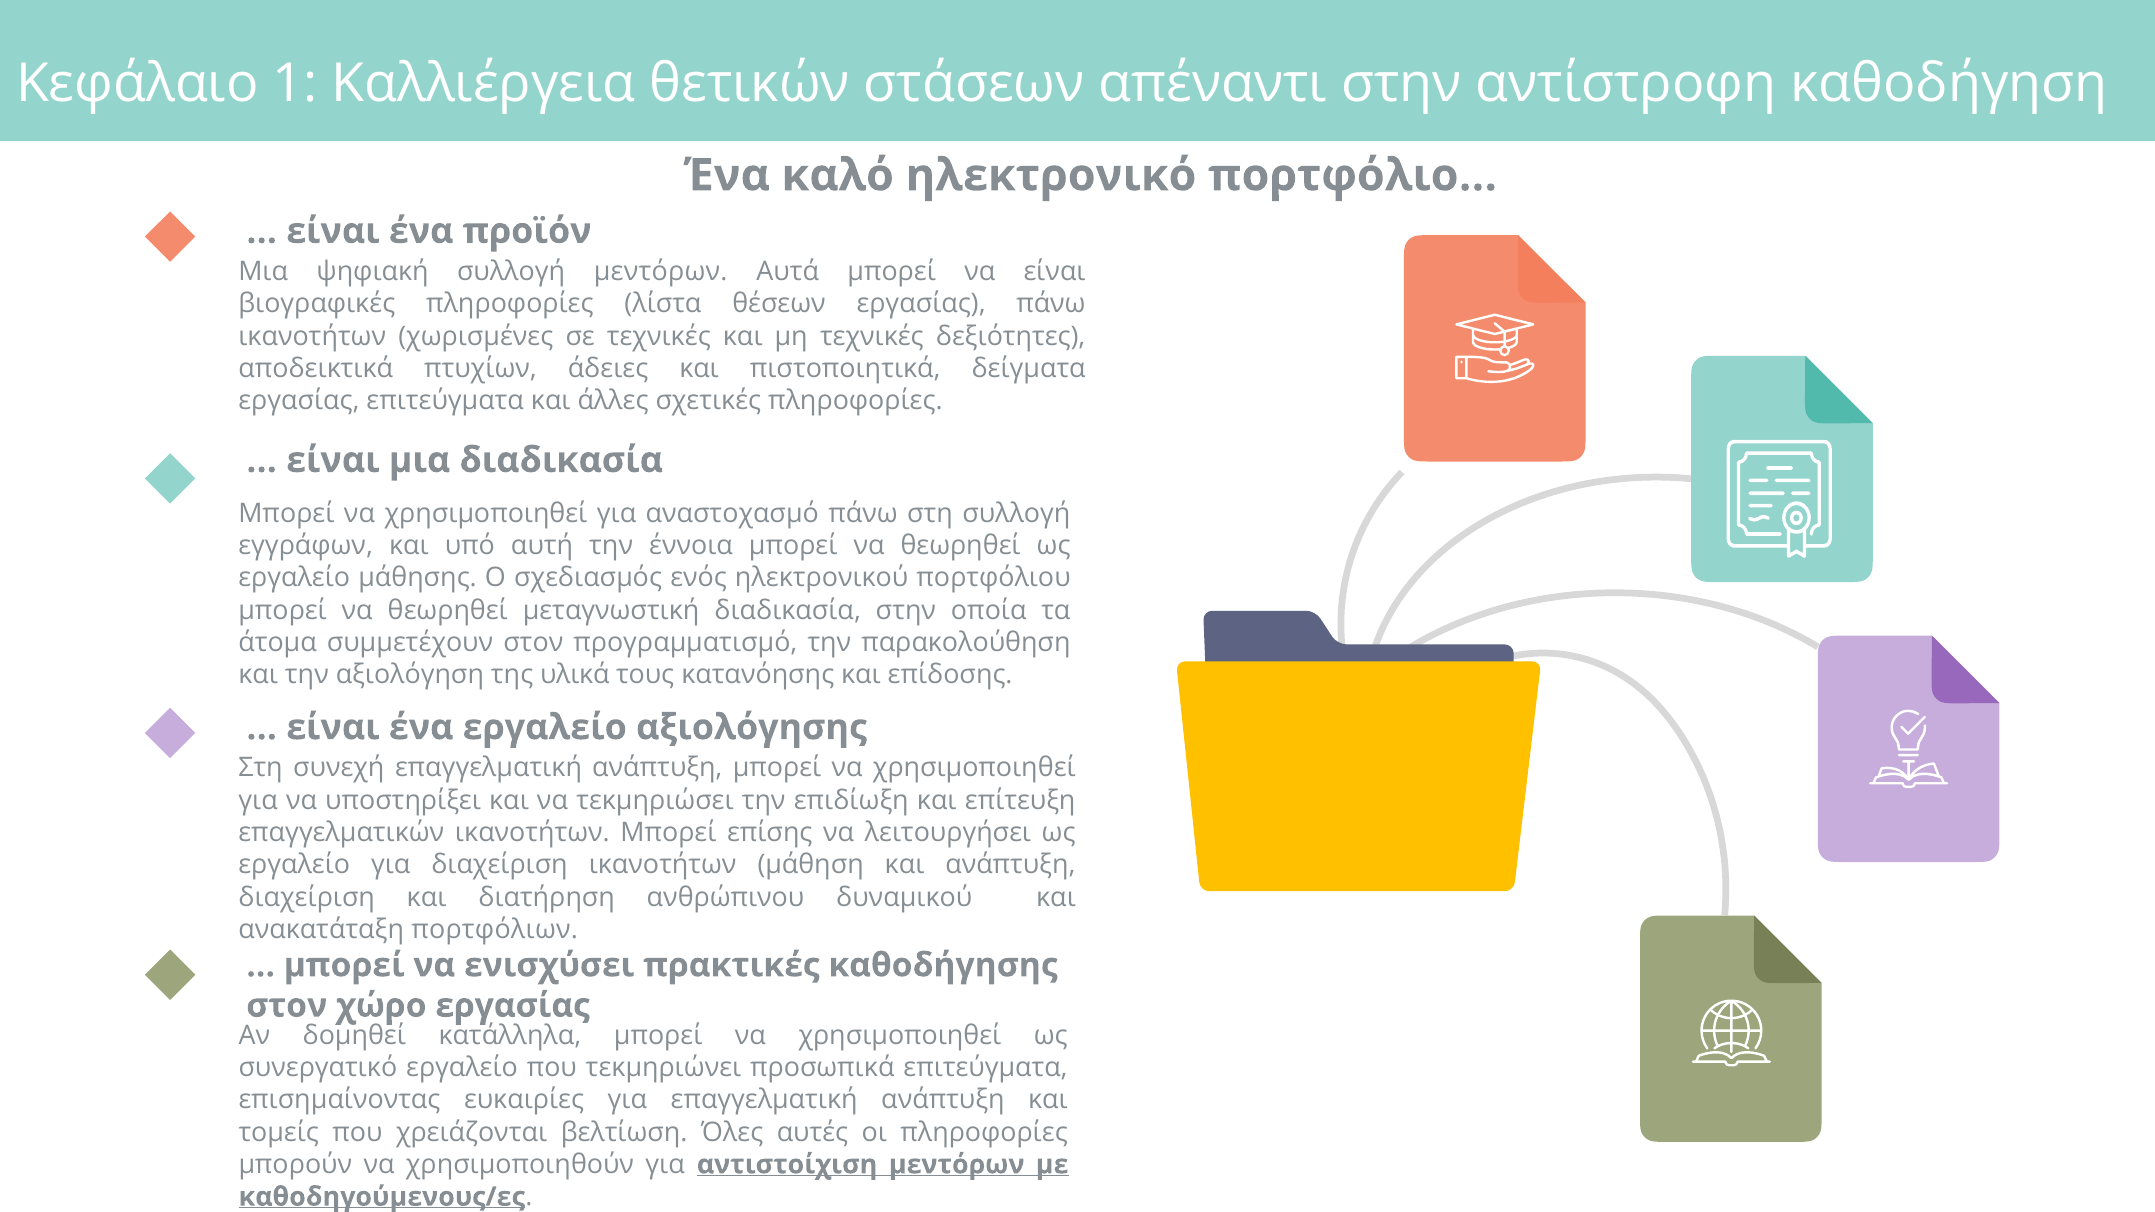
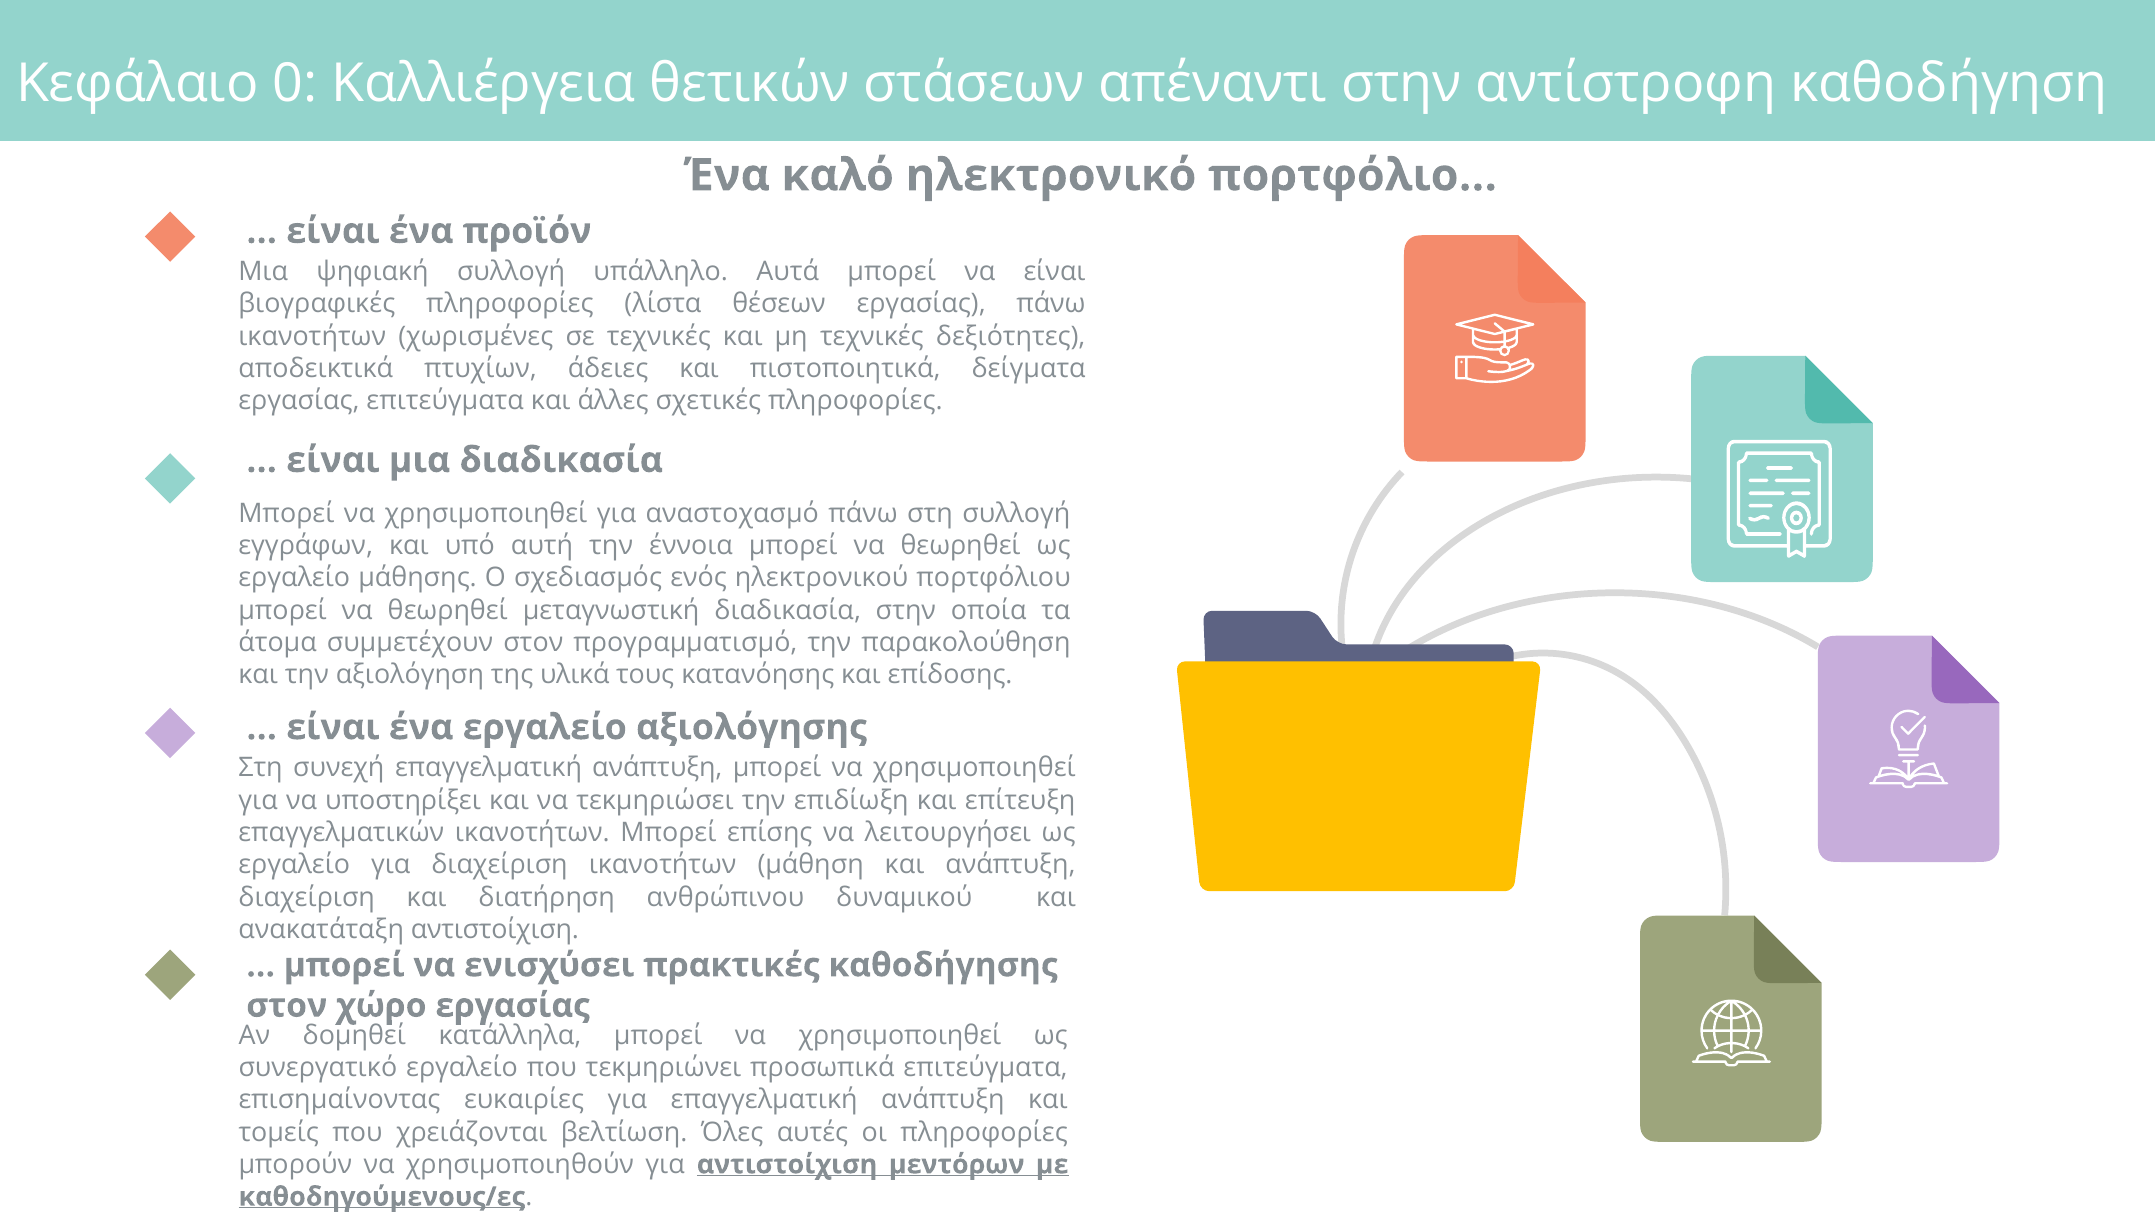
1: 1 -> 0 (295, 84)
συλλογή μεντόρων: μεντόρων -> υπάλληλο (661, 272)
ανακατάταξη πορτφόλιων: πορτφόλιων -> αντιστοίχιση (495, 930)
